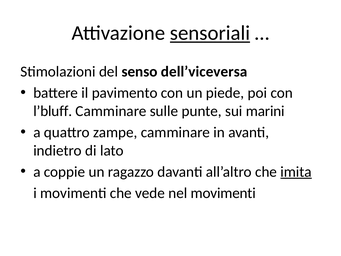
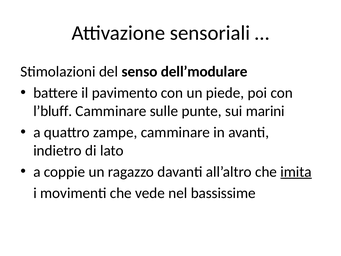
sensoriali underline: present -> none (210, 33)
dell’viceversa: dell’viceversa -> dell’modulare (204, 72)
nel movimenti: movimenti -> bassissime (223, 193)
